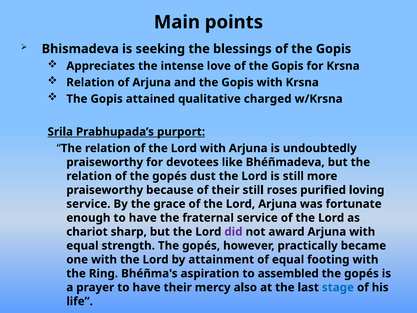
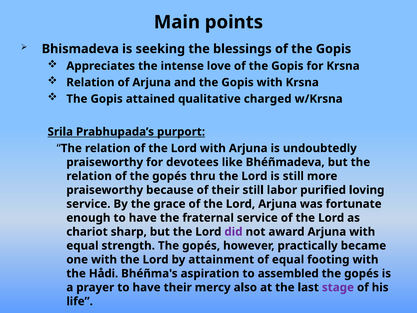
dust: dust -> thru (203, 176)
roses: roses -> labor (282, 190)
Ring: Ring -> Hådi (104, 273)
stage colour: blue -> purple (338, 287)
